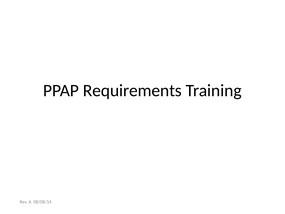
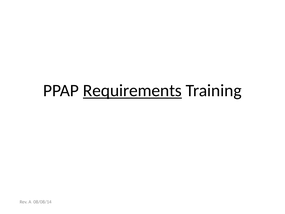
Requirements underline: none -> present (132, 91)
